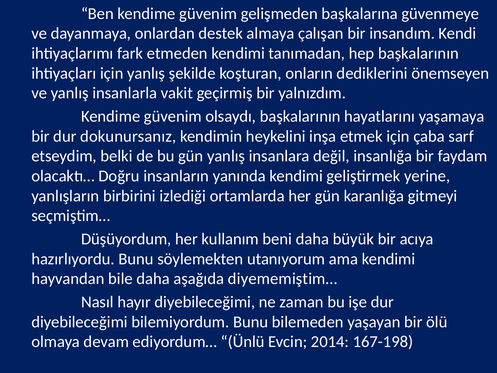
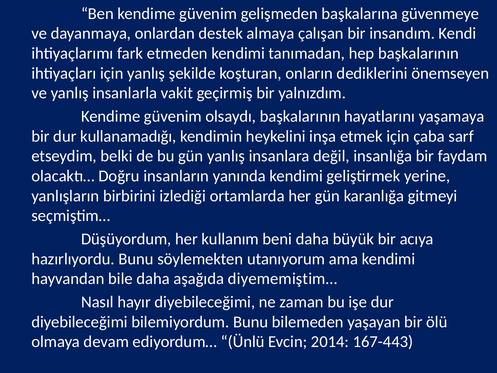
dokunursanız: dokunursanız -> kullanamadığı (128, 136)
167-198: 167-198 -> 167-443 (383, 342)
